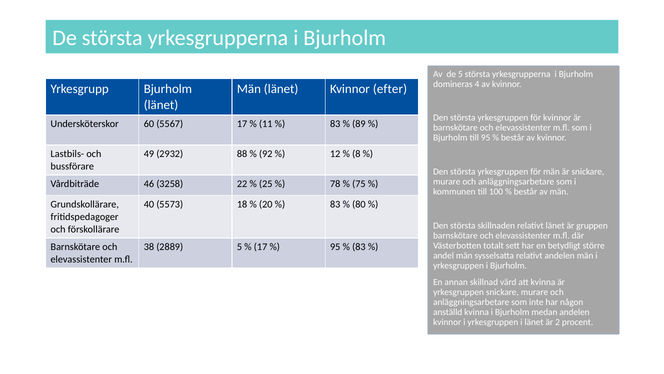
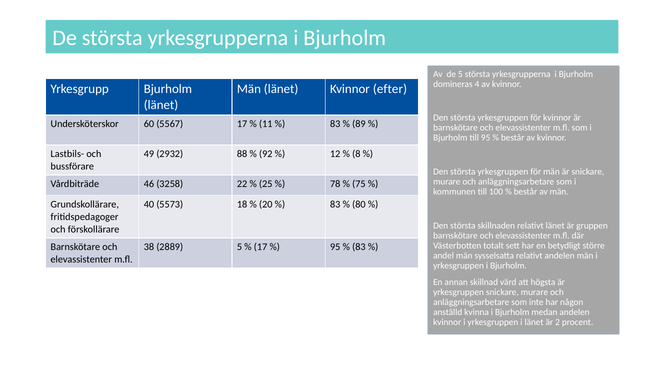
att kvinna: kvinna -> högsta (543, 282)
